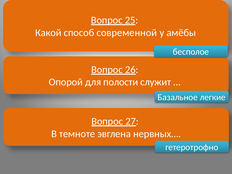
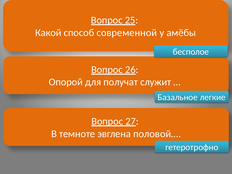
полости: полости -> получат (121, 82)
нервных…: нервных… -> половой… (157, 134)
